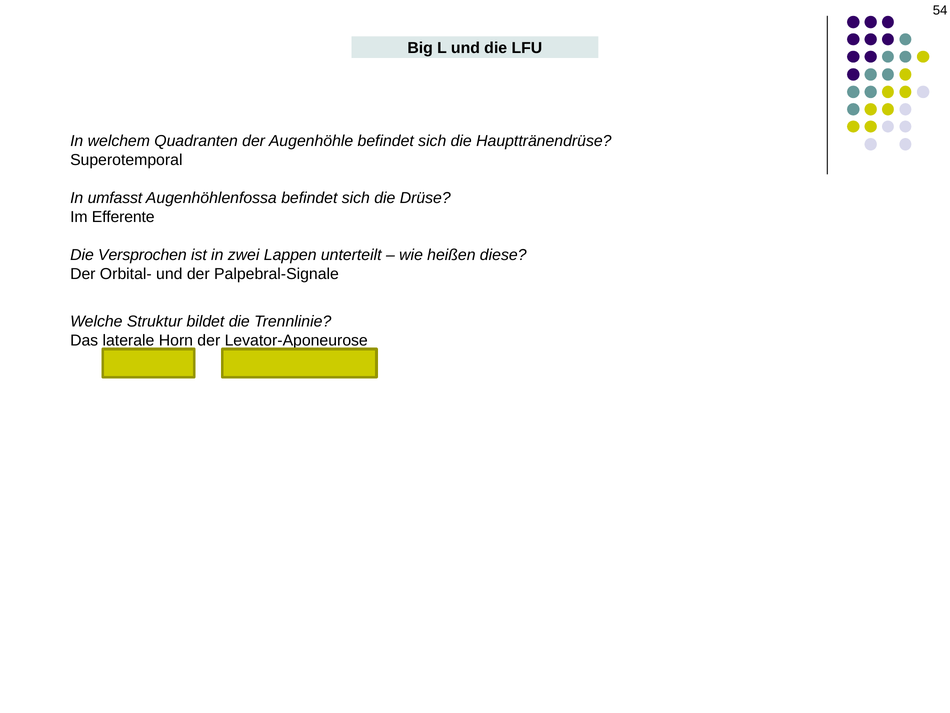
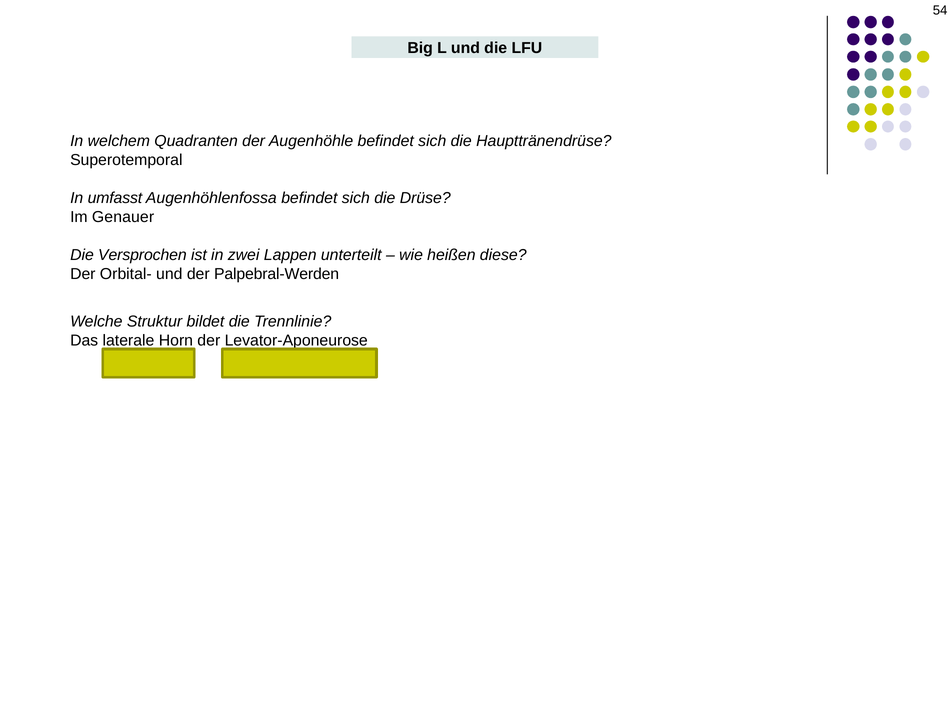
Efferente: Efferente -> Genauer (123, 217)
Palpebral-Signale: Palpebral-Signale -> Palpebral-Werden (277, 274)
